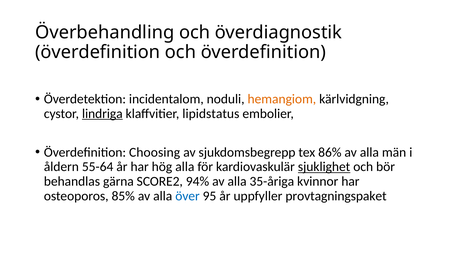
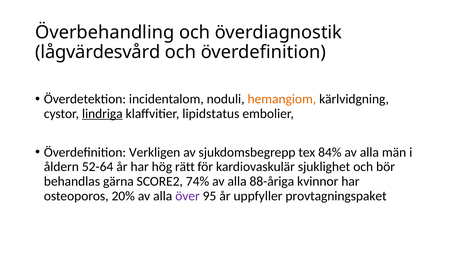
överdefinition: överdefinition -> lågvärdesvård (98, 52)
Choosing: Choosing -> Verkligen (155, 152)
86%: 86% -> 84% (330, 152)
55-64: 55-64 -> 52-64 (98, 167)
hög alla: alla -> rätt (185, 167)
sjuklighet underline: present -> none (324, 167)
94%: 94% -> 74% (198, 181)
35-åriga: 35-åriga -> 88-åriga (272, 181)
85%: 85% -> 20% (123, 196)
över colour: blue -> purple (188, 196)
